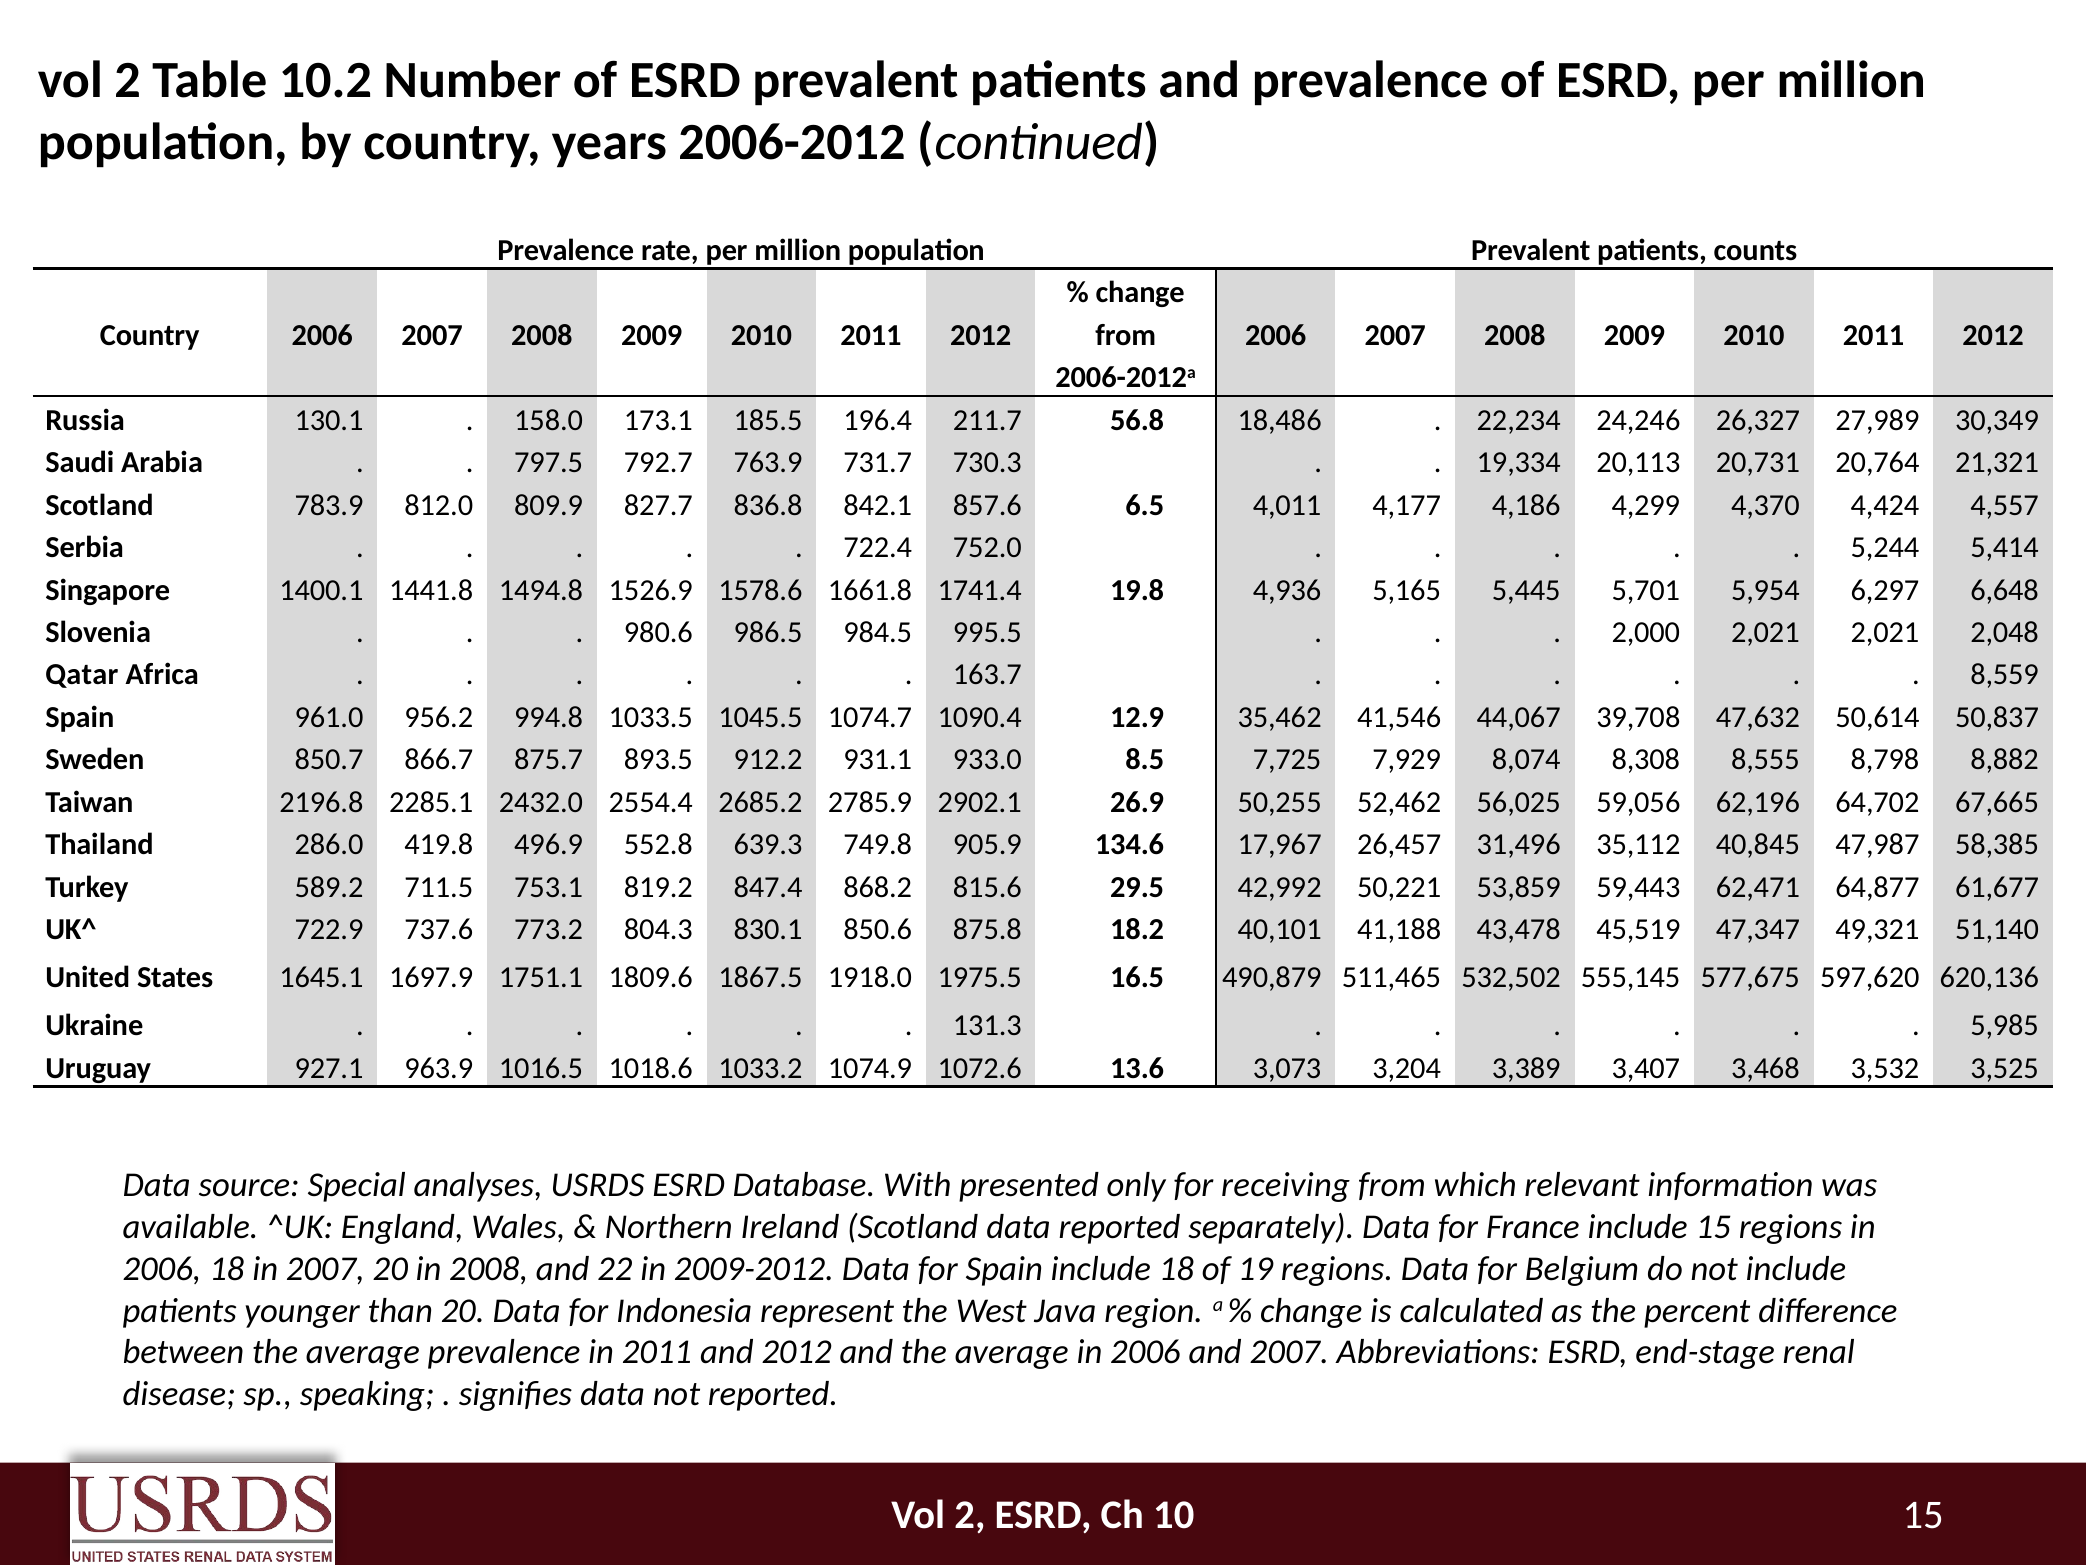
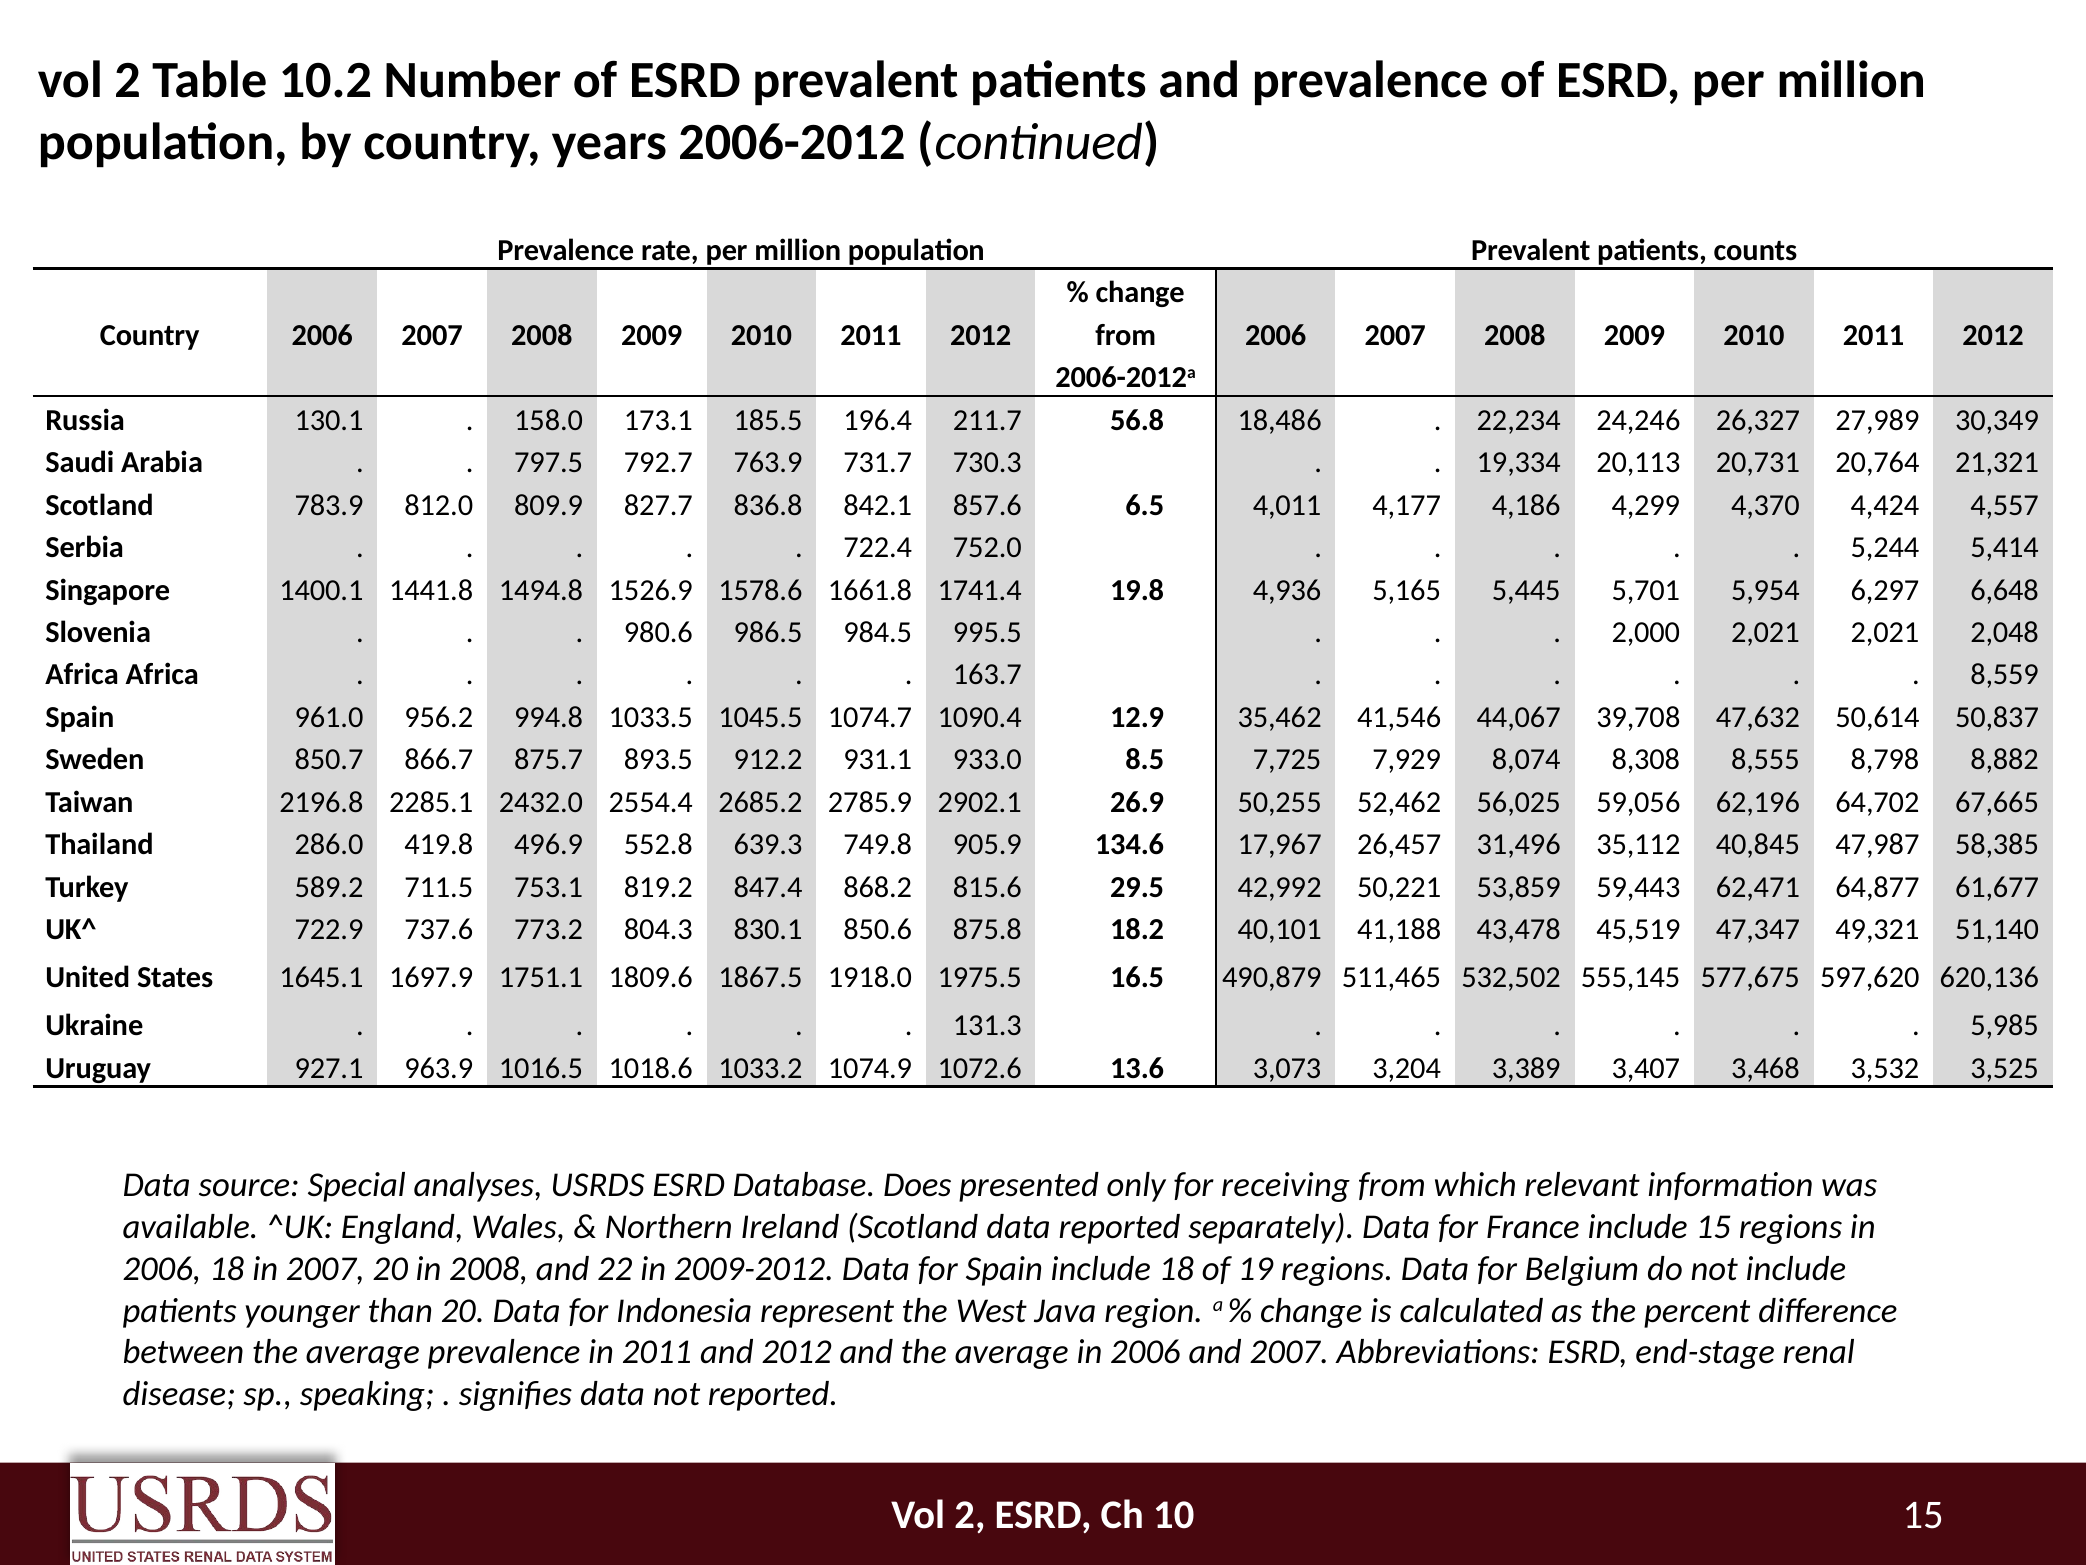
Qatar: Qatar -> Africa (82, 675)
With: With -> Does (917, 1185)
